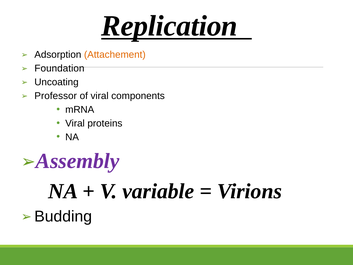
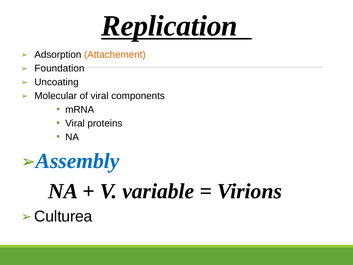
Professor: Professor -> Molecular (56, 96)
Assembly colour: purple -> blue (78, 161)
Budding: Budding -> Culturea (63, 216)
